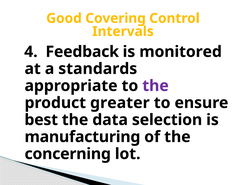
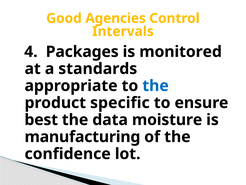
Covering: Covering -> Agencies (116, 18)
Feedback: Feedback -> Packages (82, 52)
the colour: purple -> blue (156, 86)
greater: greater -> specific (120, 103)
selection: selection -> moisture (167, 120)
concerning: concerning -> confidence (68, 153)
